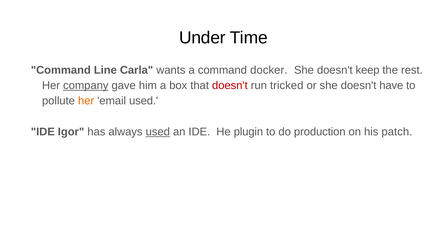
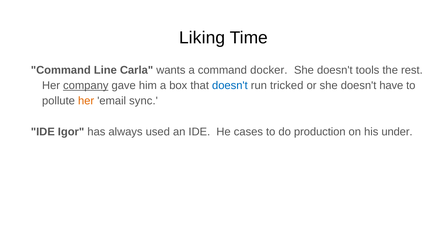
Under: Under -> Liking (202, 38)
keep: keep -> tools (368, 70)
doesn't colour: red -> blue (230, 86)
email used: used -> sync (143, 101)
used underline: present -> none (158, 132)
plugin: plugin -> cases (248, 132)
patch: patch -> under (397, 132)
